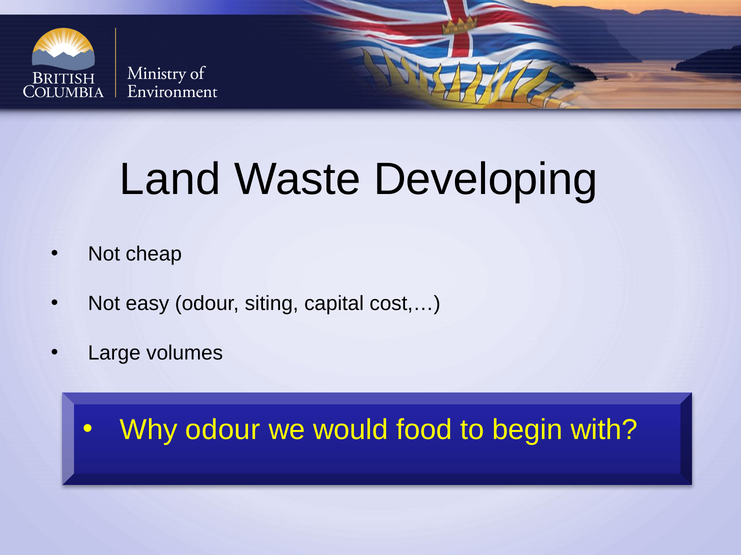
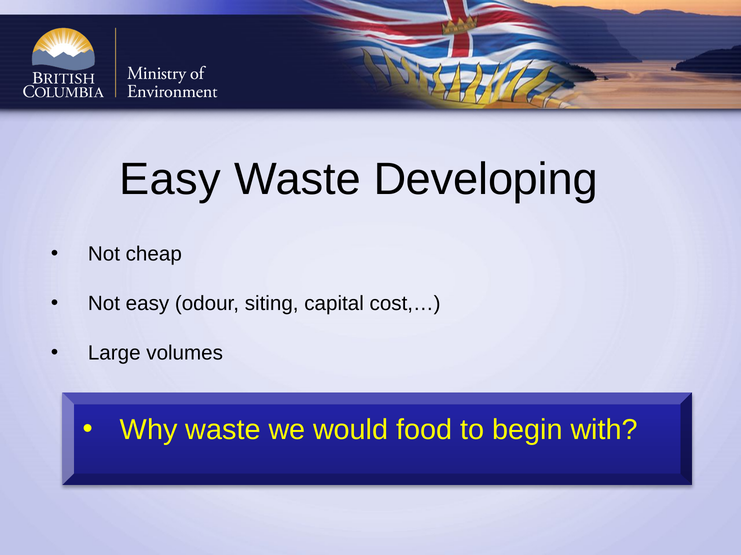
Land: Land -> Easy (170, 179)
Why odour: odour -> waste (223, 431)
